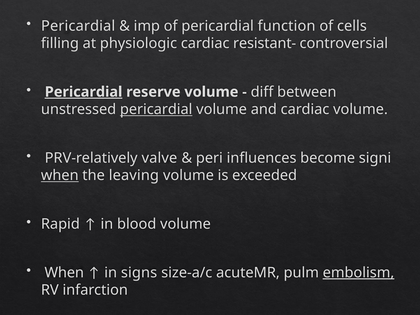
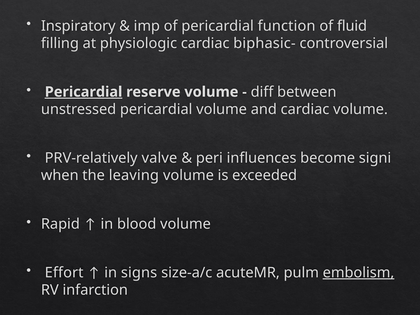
Pericardial: Pericardial -> Inspiratory (78, 26)
cells: cells -> fluid (352, 26)
resistant-: resistant- -> biphasic- (264, 43)
pericardial underline: present -> none (156, 109)
when underline: present -> none (60, 175)
When: When -> Effort (64, 273)
